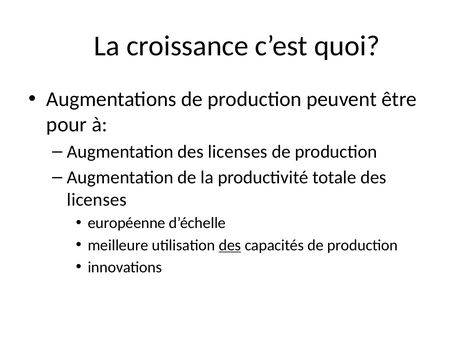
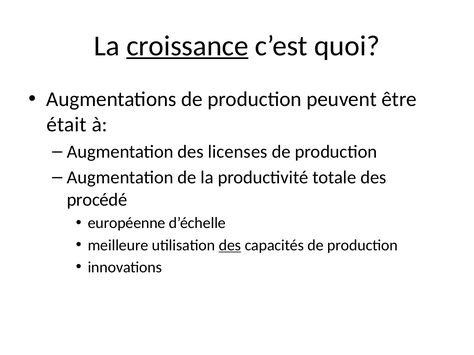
croissance underline: none -> present (187, 46)
pour: pour -> était (67, 125)
licenses: licenses -> procédé (97, 200)
